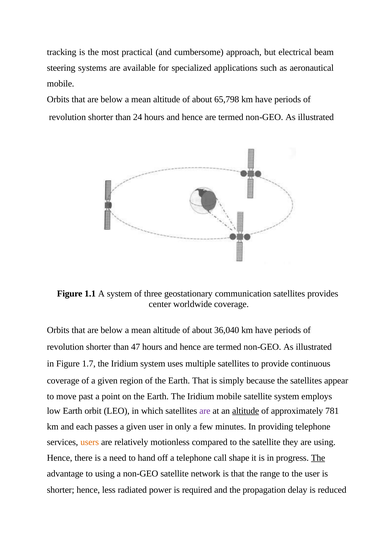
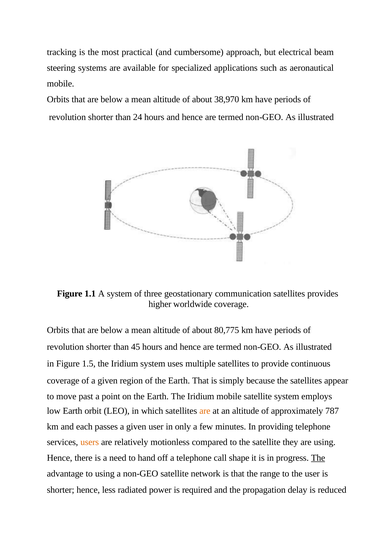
65,798: 65,798 -> 38,970 (227, 99)
center: center -> higher (160, 304)
36,040: 36,040 -> 80,775 (227, 330)
47: 47 -> 45 (136, 347)
1.7: 1.7 -> 1.5 (89, 364)
are colour: purple -> orange (205, 411)
altitude underline: present -> none (246, 411)
781: 781 -> 787 (332, 411)
